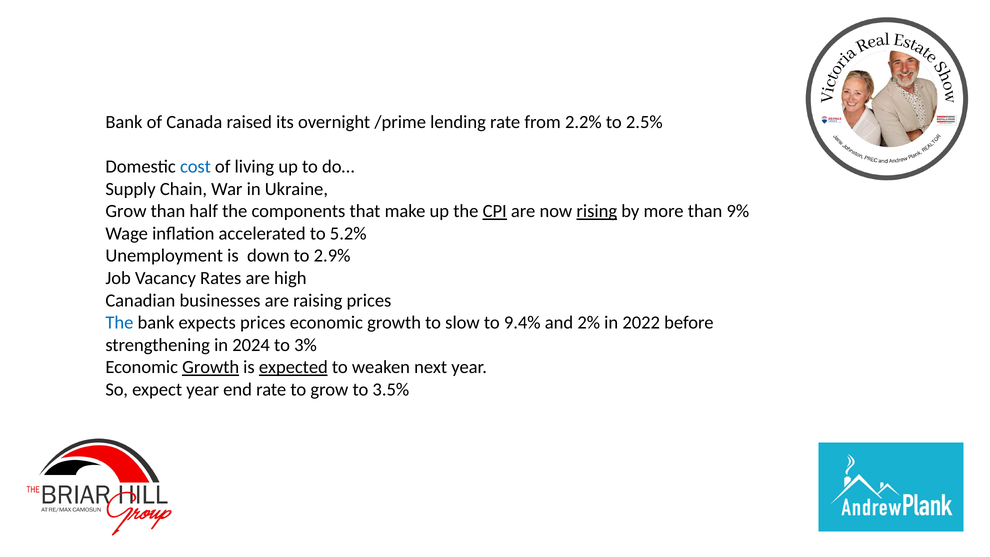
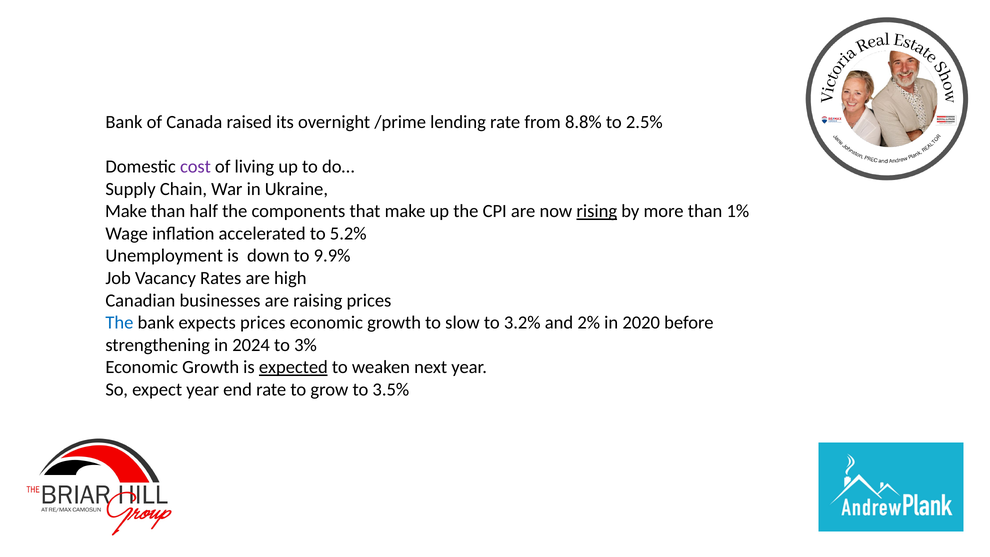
2.2%: 2.2% -> 8.8% (583, 122)
cost colour: blue -> purple (195, 167)
Grow: Grow -> Make (126, 211)
CPI underline: present -> none (495, 211)
9%: 9% -> 1% (738, 211)
2.9%: 2.9% -> 9.9% (332, 256)
9.4%: 9.4% -> 3.2% (522, 323)
2022: 2022 -> 2020 (641, 323)
Growth underline: present -> none (211, 367)
